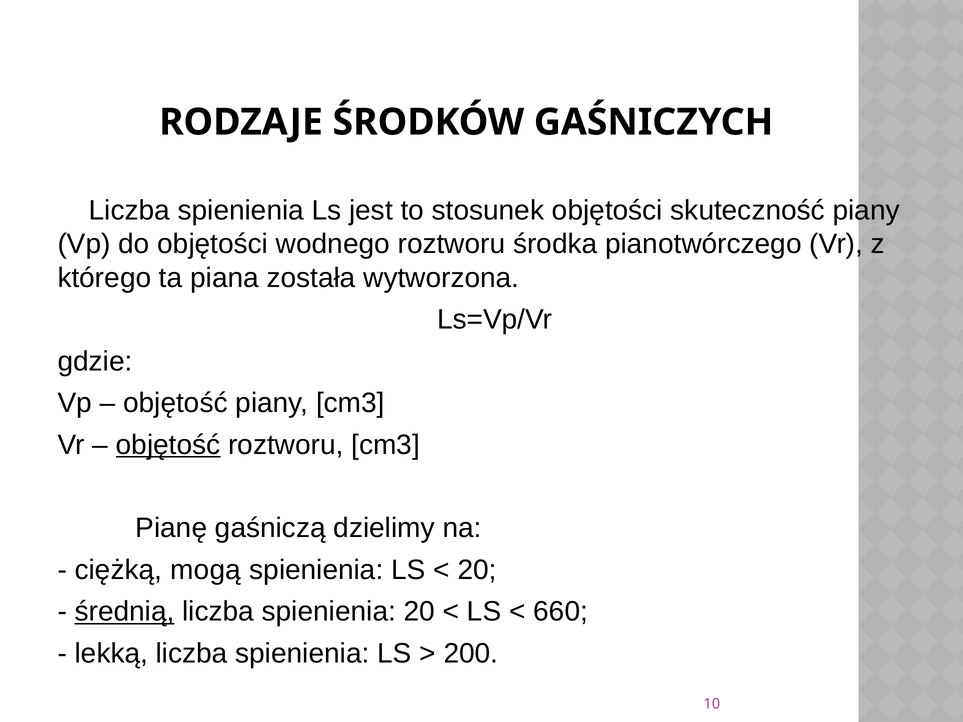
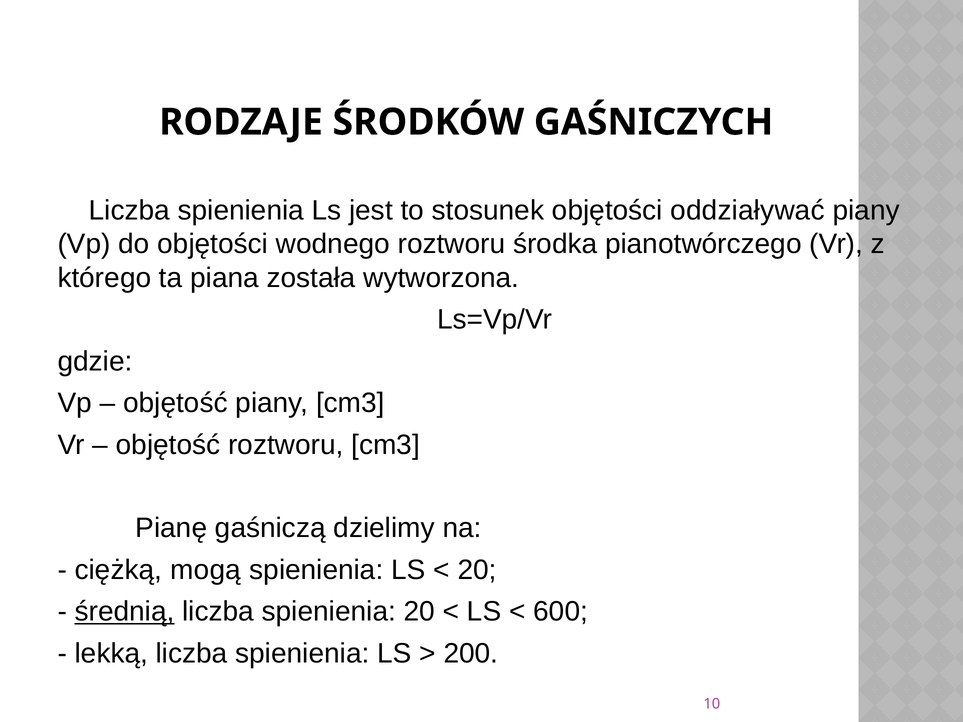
skuteczność: skuteczność -> oddziaływać (748, 211)
objętość underline: present -> none (168, 445)
660: 660 -> 600 (561, 612)
